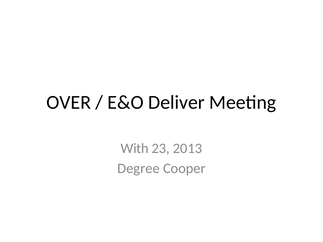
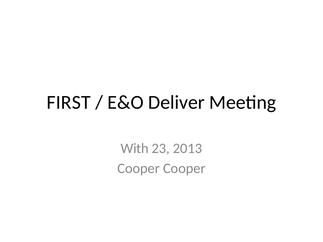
OVER: OVER -> FIRST (69, 103)
Degree: Degree -> Cooper (139, 169)
